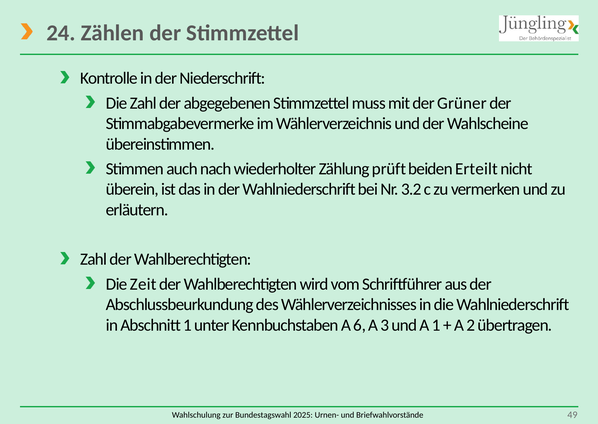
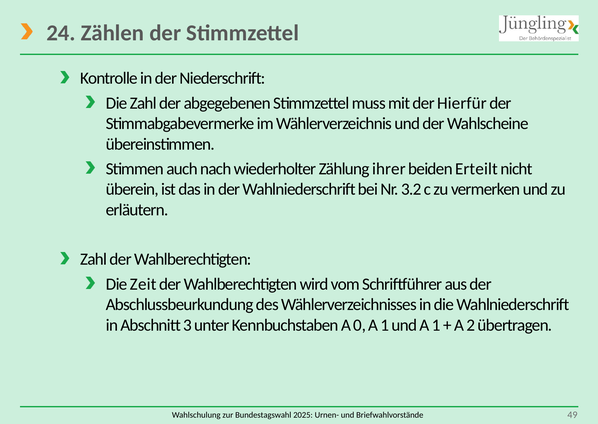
Grüner: Grüner -> Hierfür (462, 103)
prüft: prüft -> ihrer (389, 169)
Abschnitt 1: 1 -> 3 (188, 325)
6: 6 -> 0 (360, 325)
3: 3 -> 1 (385, 325)
